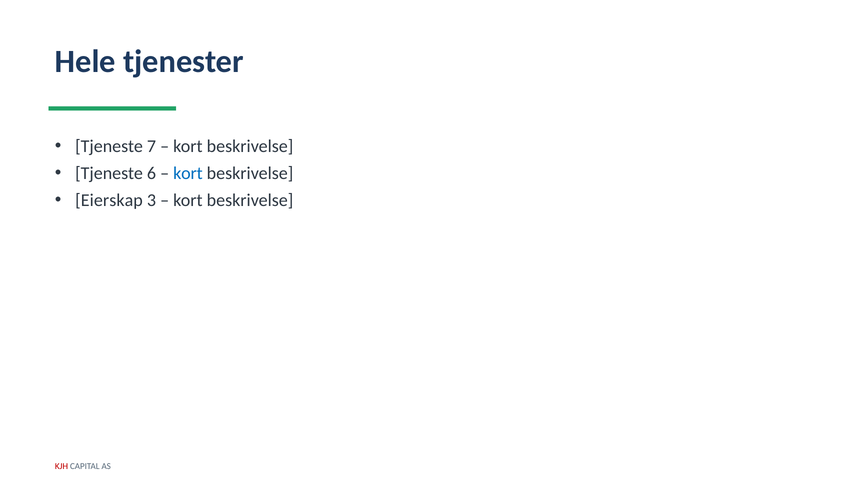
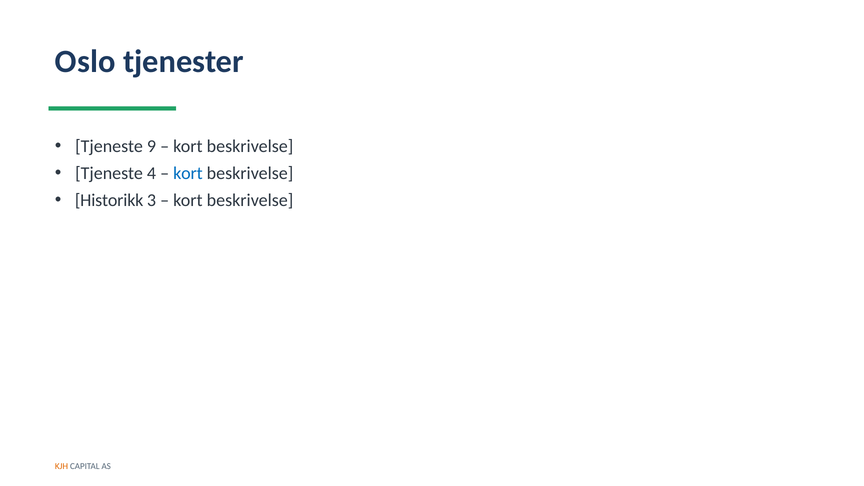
Hele: Hele -> Oslo (85, 62)
7: 7 -> 9 (151, 146)
6: 6 -> 4 (151, 173)
Eierskap: Eierskap -> Historikk (109, 200)
KJH colour: red -> orange (62, 466)
